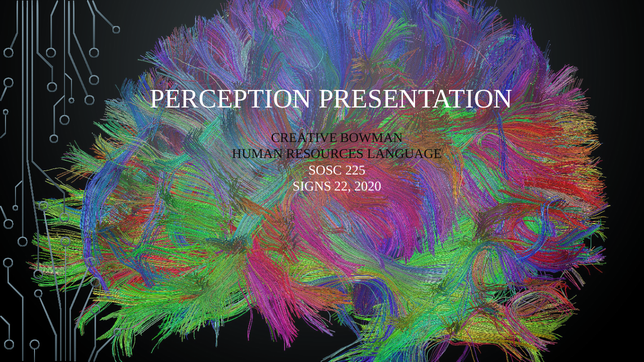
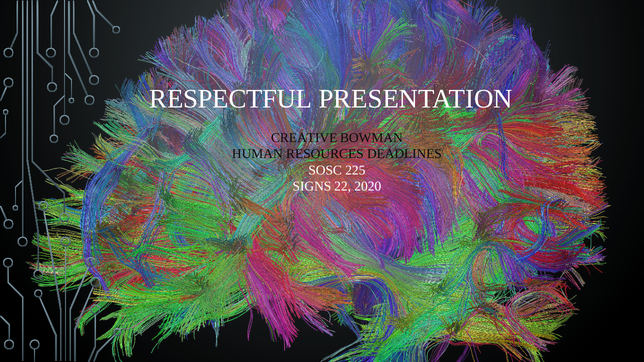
PERCEPTION: PERCEPTION -> RESPECTFUL (231, 99)
LANGUAGE: LANGUAGE -> DEADLINES (404, 154)
